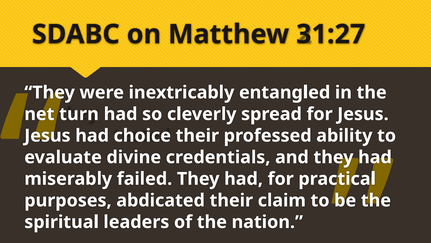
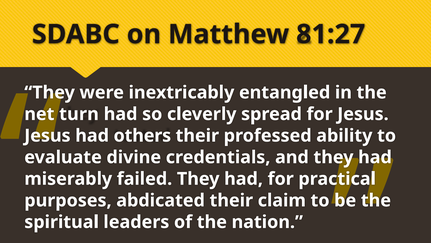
31:27: 31:27 -> 81:27 (331, 34)
choice: choice -> others (142, 135)
